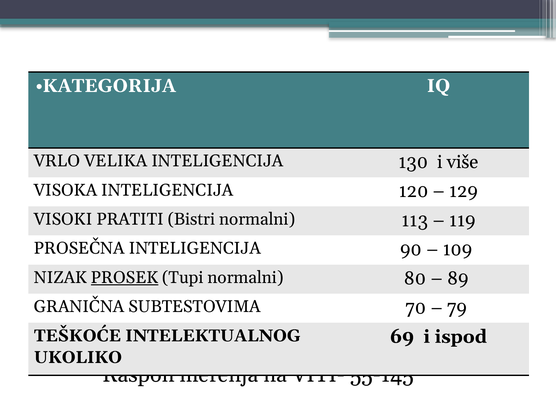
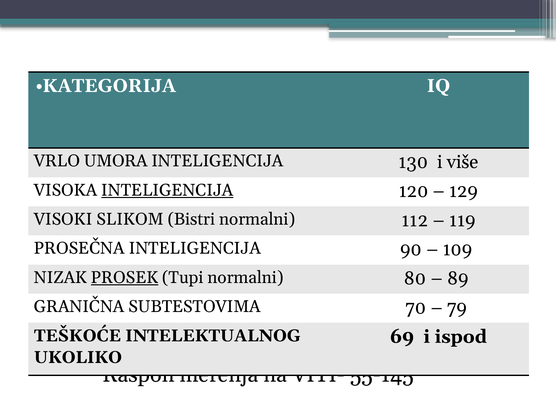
VELIKA: VELIKA -> UMORA (116, 161)
INTELIGENCIJA underline: none -> present (167, 190)
PRATITI: PRATITI -> SLIKOM (130, 219)
113: 113 -> 112 (415, 220)
